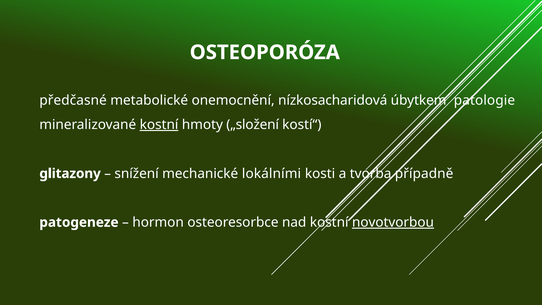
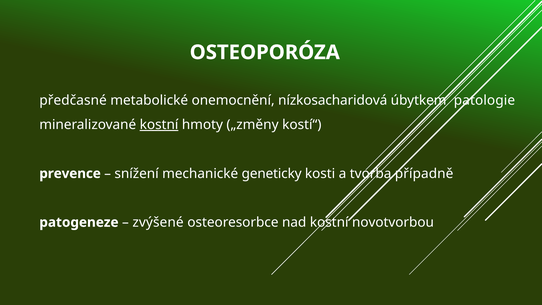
„složení: „složení -> „změny (253, 125)
glitazony: glitazony -> prevence (70, 173)
lokálními: lokálními -> geneticky (272, 173)
hormon: hormon -> zvýšené (158, 222)
novotvorbou underline: present -> none (393, 222)
